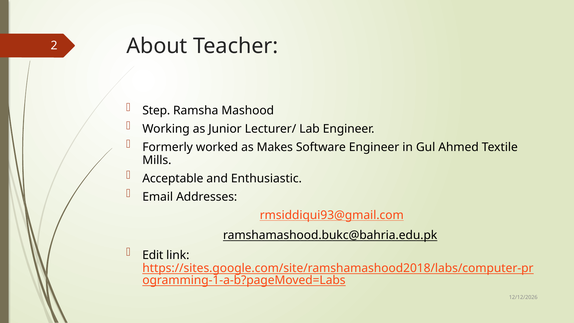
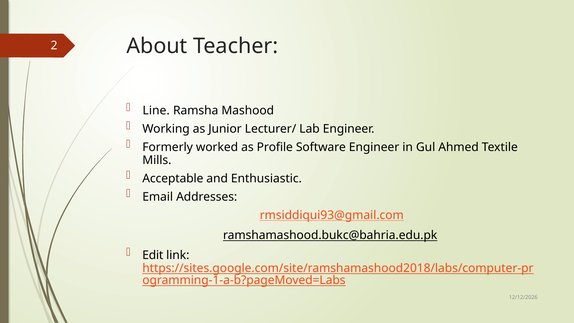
Step: Step -> Line (156, 111)
Makes: Makes -> Profile (275, 147)
